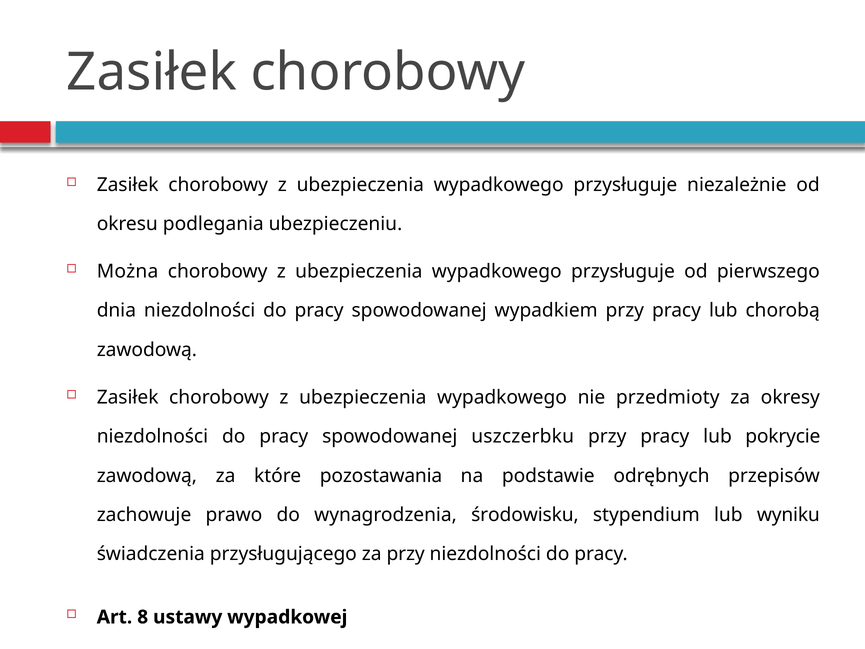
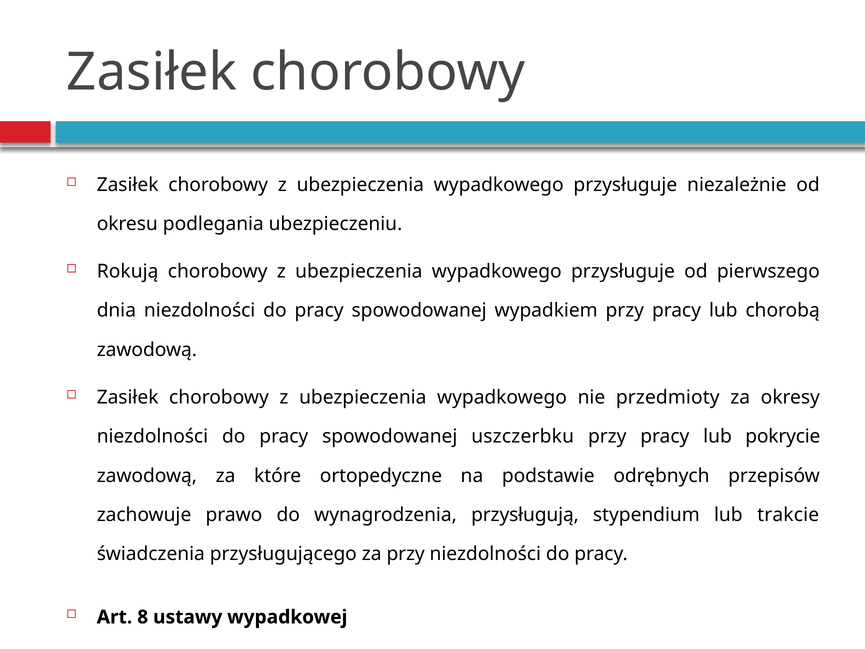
Można: Można -> Rokują (128, 271)
pozostawania: pozostawania -> ortopedyczne (381, 476)
środowisku: środowisku -> przysługują (525, 515)
wyniku: wyniku -> trakcie (788, 515)
